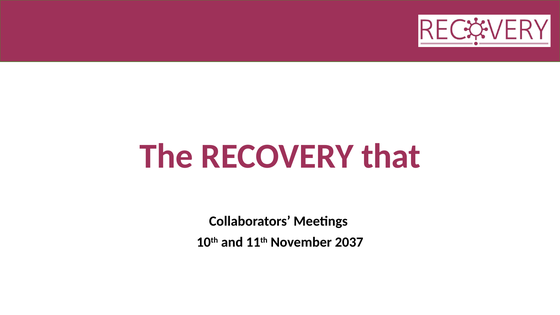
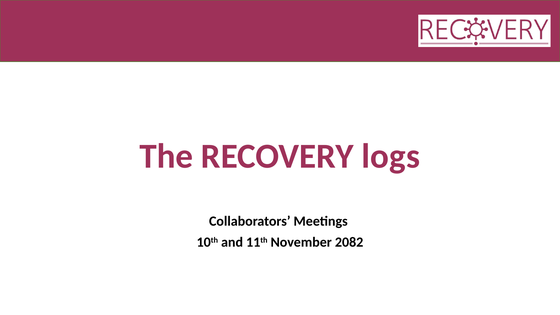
that: that -> logs (391, 156)
2037: 2037 -> 2082 (349, 242)
